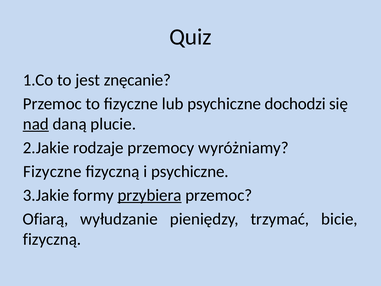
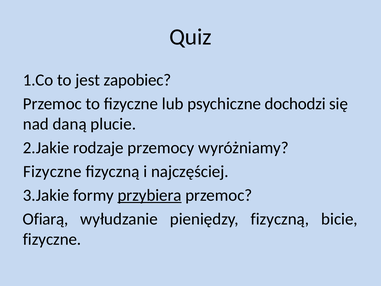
znęcanie: znęcanie -> zapobiec (137, 80)
nad underline: present -> none (36, 124)
i psychiczne: psychiczne -> najczęściej (190, 171)
pieniędzy trzymać: trzymać -> fizyczną (280, 219)
fizyczną: fizyczną -> fizyczne (52, 239)
